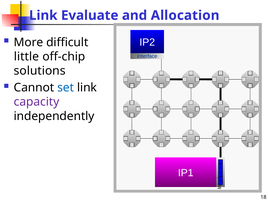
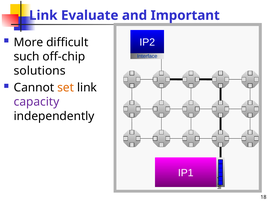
Allocation: Allocation -> Important (185, 15)
little: little -> such (27, 57)
set colour: blue -> orange (66, 88)
